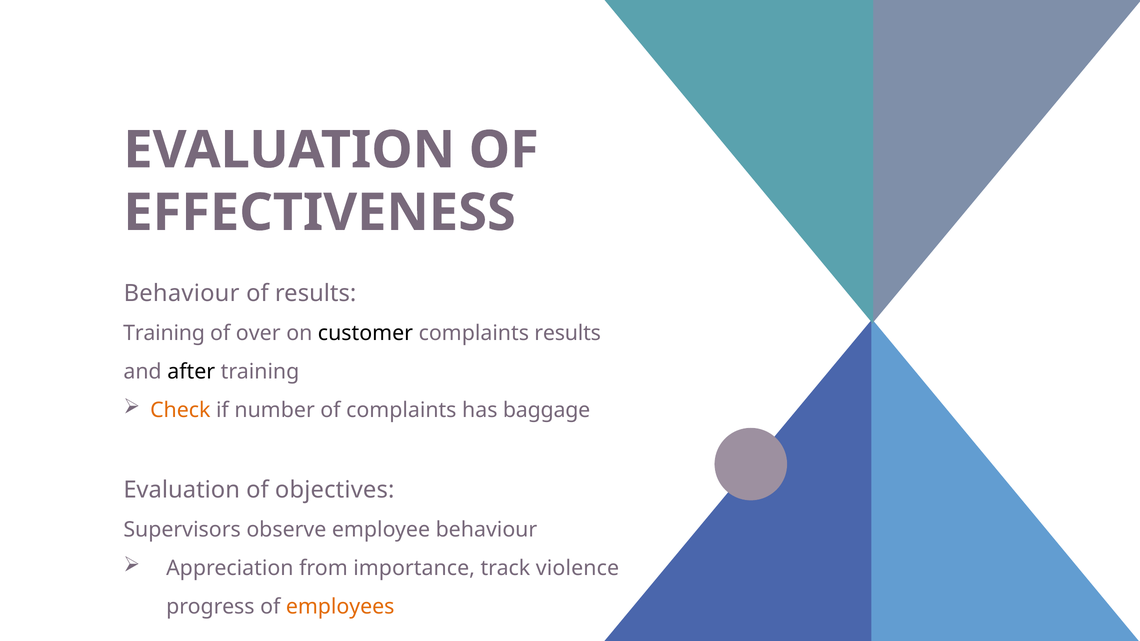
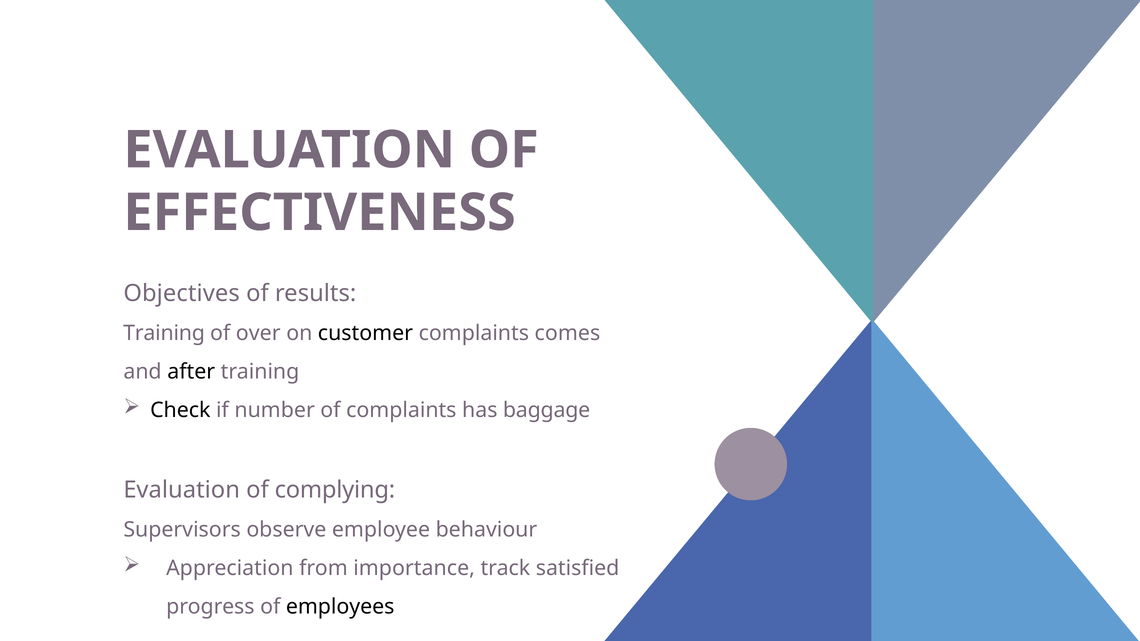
Behaviour: Behaviour -> Objectives (182, 293)
complaints results: results -> comes (567, 333)
Check colour: orange -> black (180, 410)
objectives: objectives -> complying (335, 490)
violence: violence -> satisfied (578, 568)
employees colour: orange -> black (340, 607)
